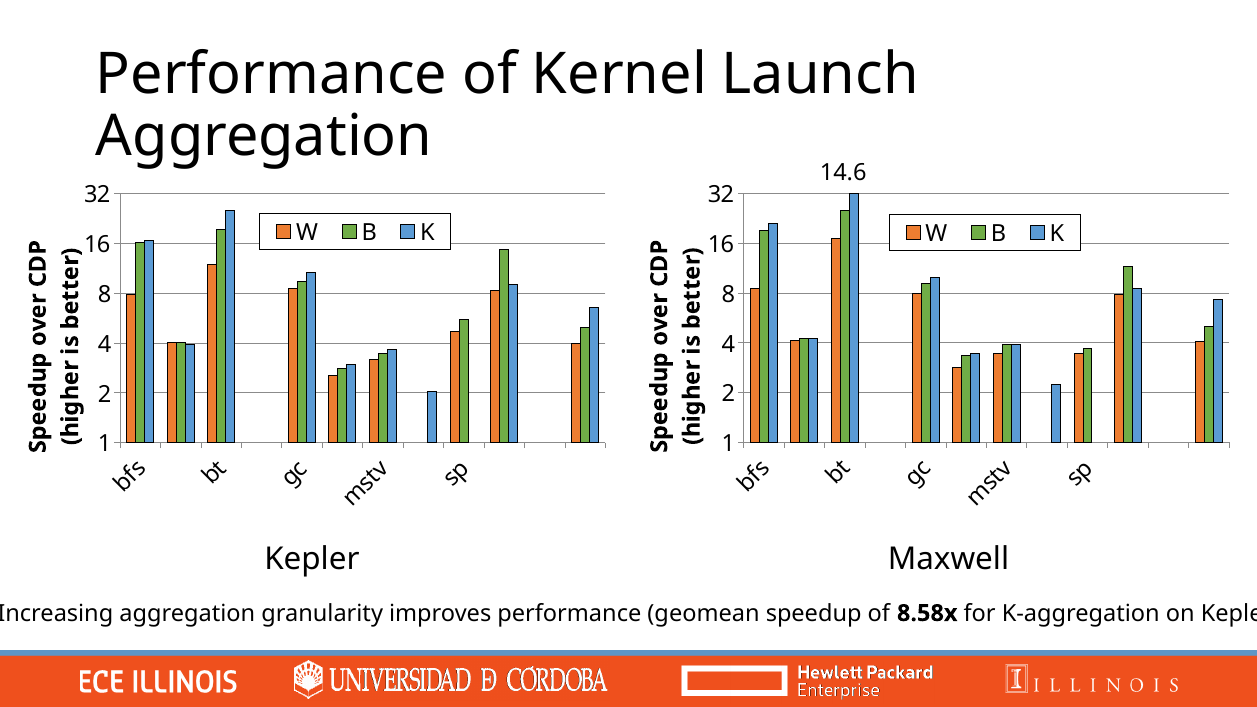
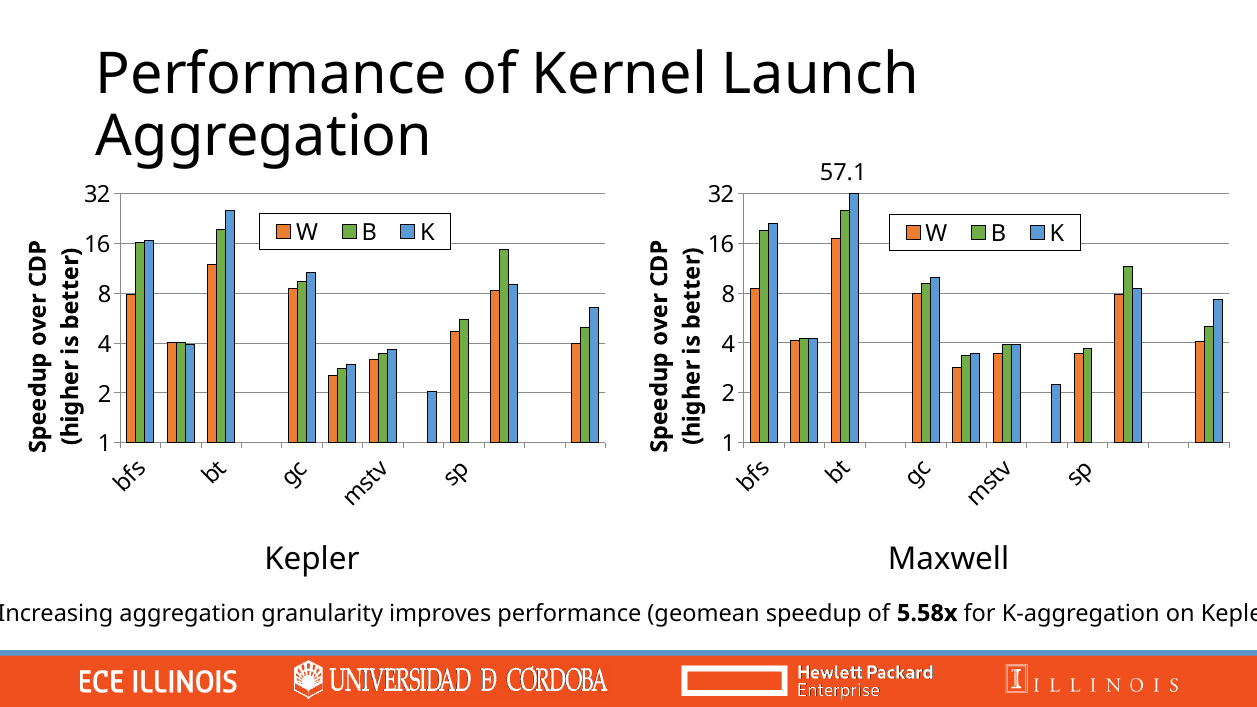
14.6: 14.6 -> 57.1 (843, 173)
8.58x: 8.58x -> 5.58x (927, 613)
